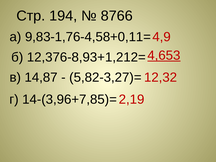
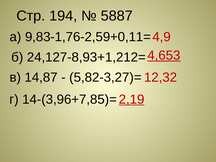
8766: 8766 -> 5887 (117, 16)
9,83-1,76-4,58+0,11=: 9,83-1,76-4,58+0,11= -> 9,83-1,76-2,59+0,11= (88, 37)
12,376-8,93+1,212=: 12,376-8,93+1,212= -> 24,127-8,93+1,212= (86, 57)
2,19 underline: none -> present (132, 99)
